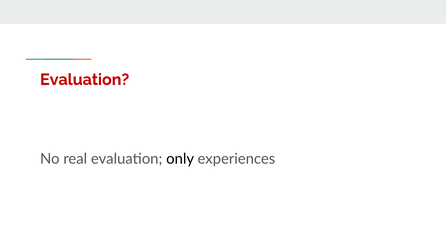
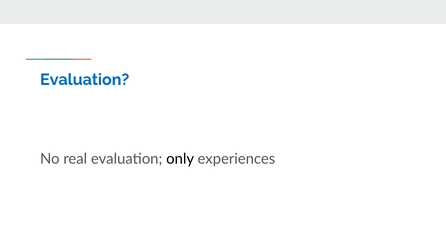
Evaluation colour: red -> blue (85, 80)
